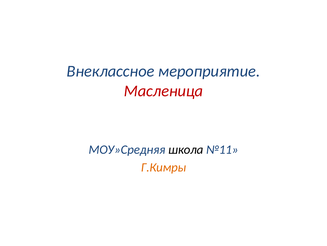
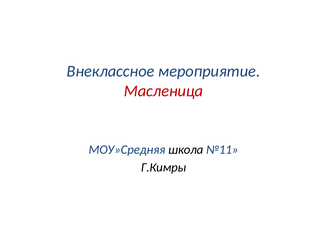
Г.Кимры colour: orange -> black (164, 167)
